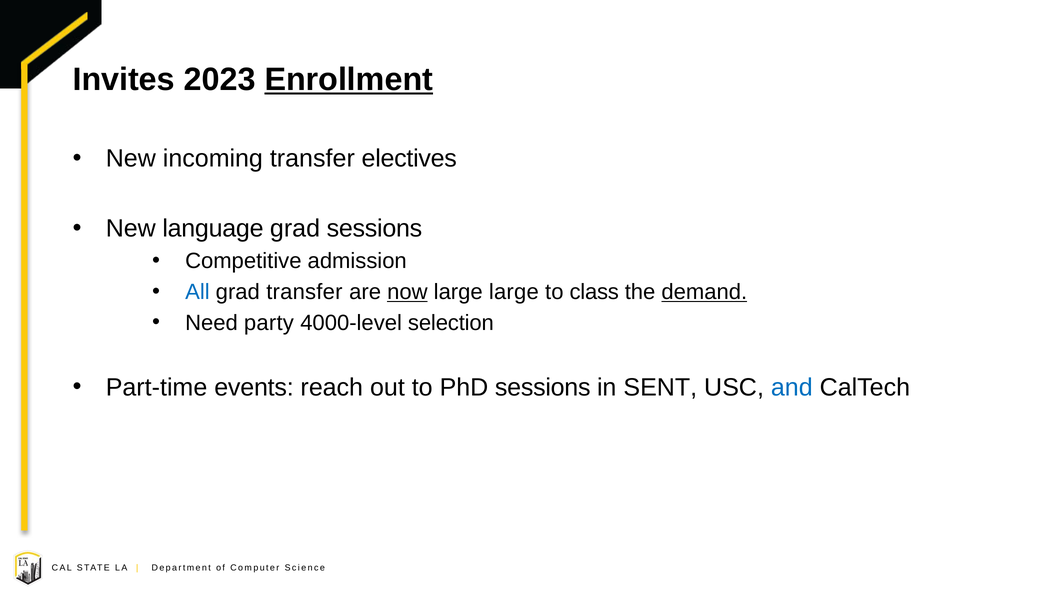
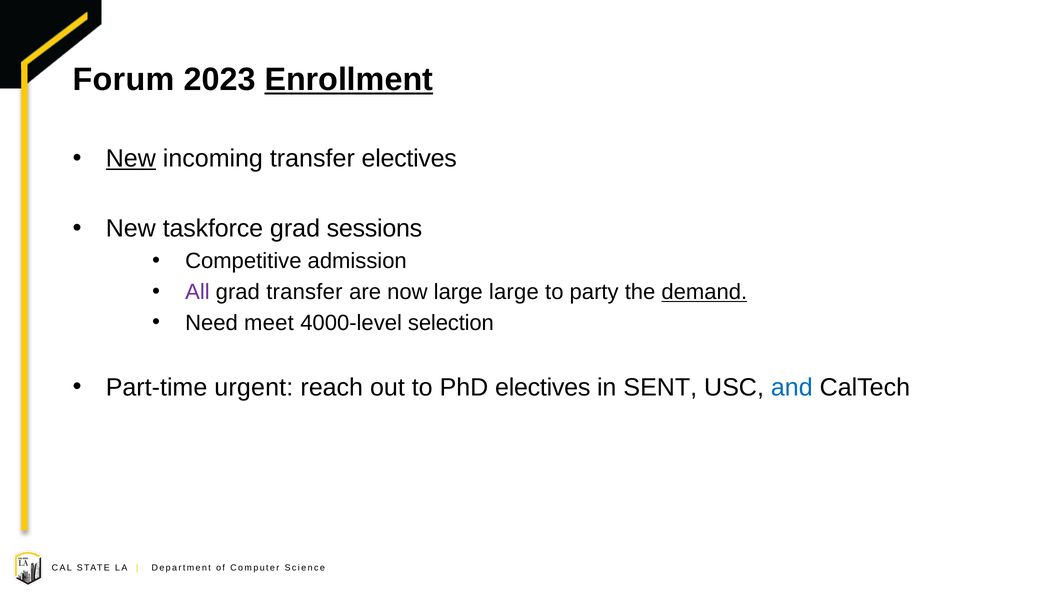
Invites: Invites -> Forum (124, 79)
New underline: none -> present (131, 158)
language: language -> taskforce (213, 229)
All colour: blue -> purple (197, 292)
now underline: present -> none (407, 292)
class: class -> party (594, 292)
party: party -> meet (269, 323)
events: events -> urgent (254, 387)
PhD sessions: sessions -> electives (543, 387)
